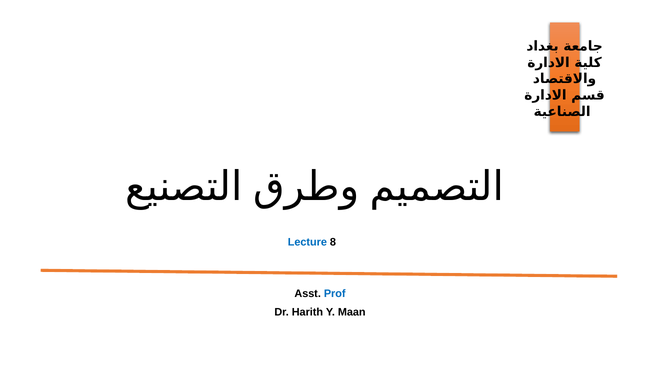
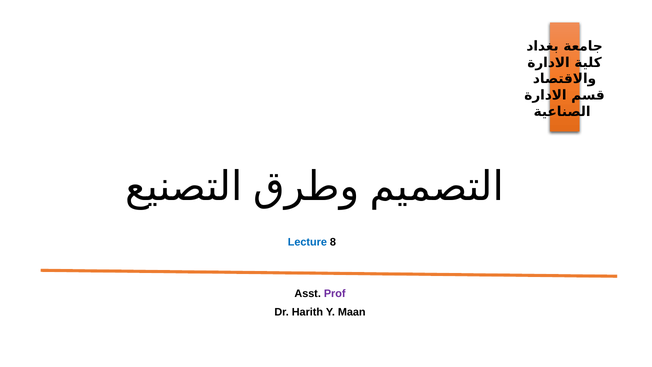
Prof colour: blue -> purple (335, 293)
